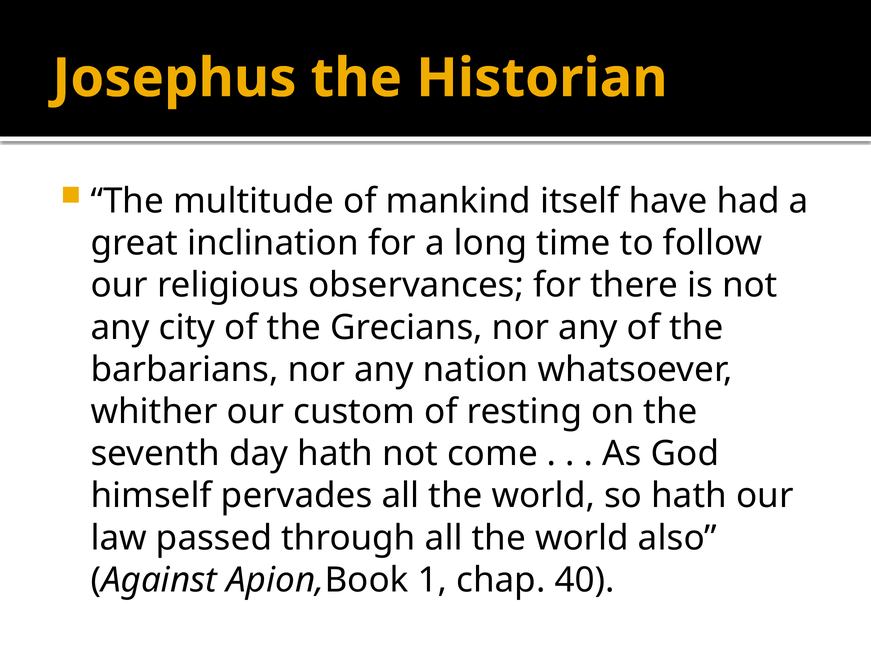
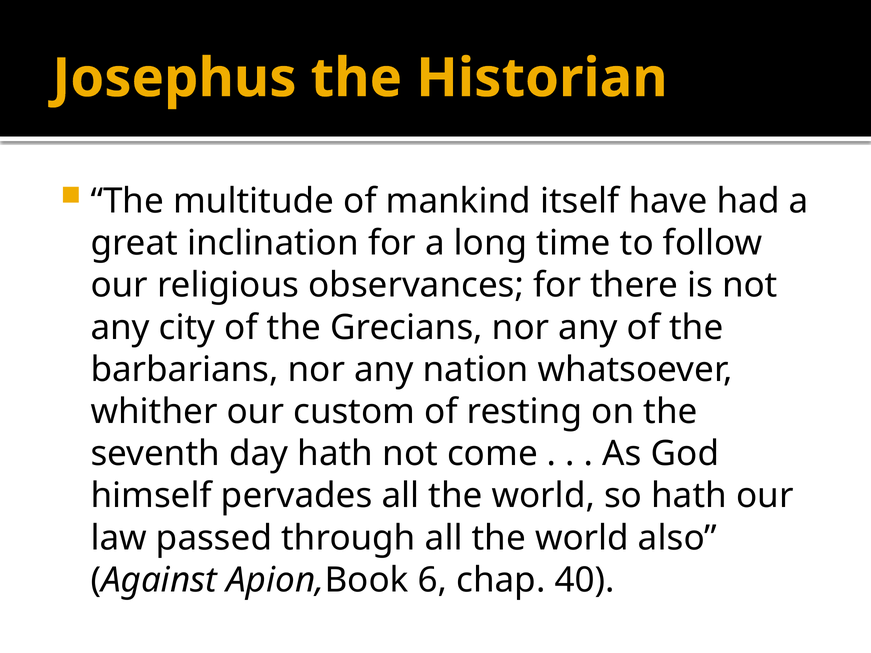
1: 1 -> 6 (432, 580)
